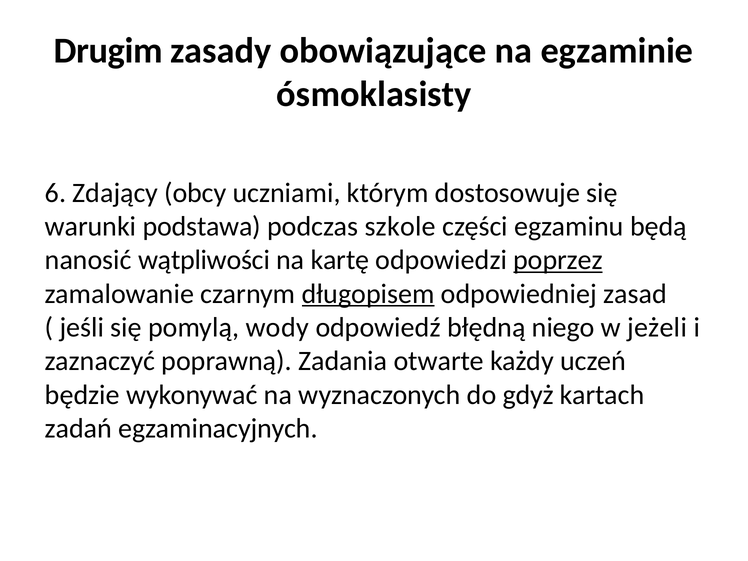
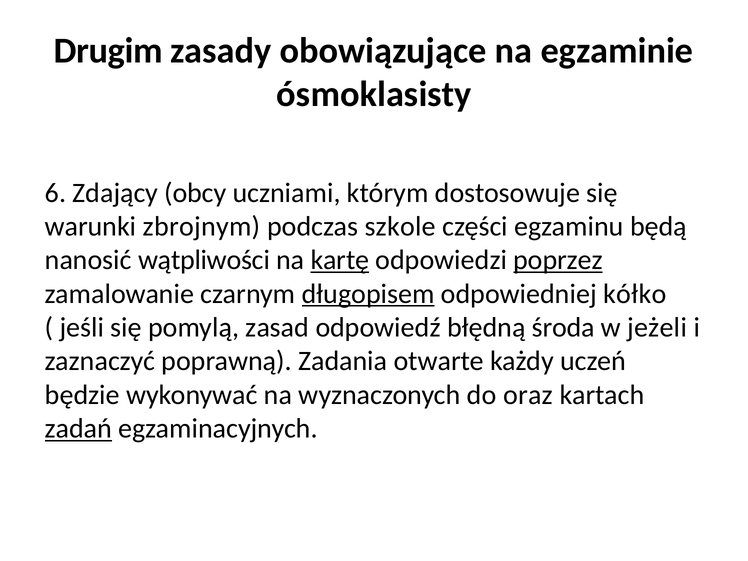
podstawa: podstawa -> zbrojnym (202, 226)
kartę underline: none -> present (340, 260)
zasad: zasad -> kółko (635, 294)
wody: wody -> zasad (277, 328)
niego: niego -> środa (563, 328)
gdyż: gdyż -> oraz (528, 395)
zadań underline: none -> present (78, 429)
